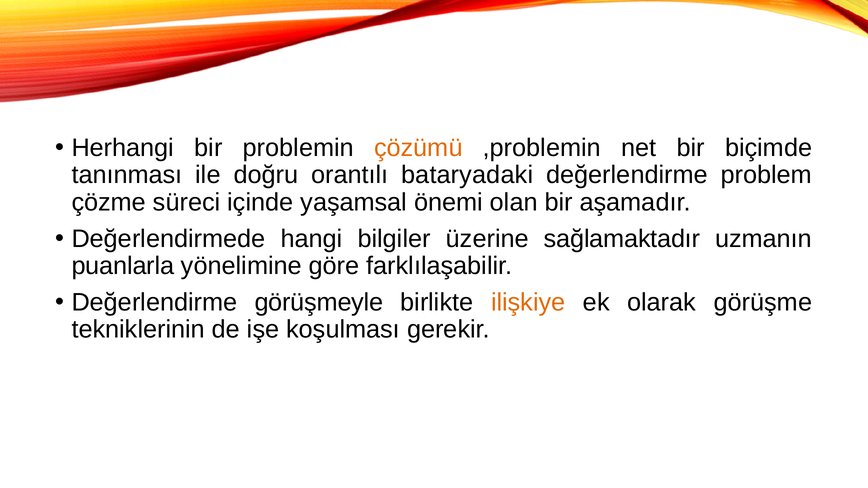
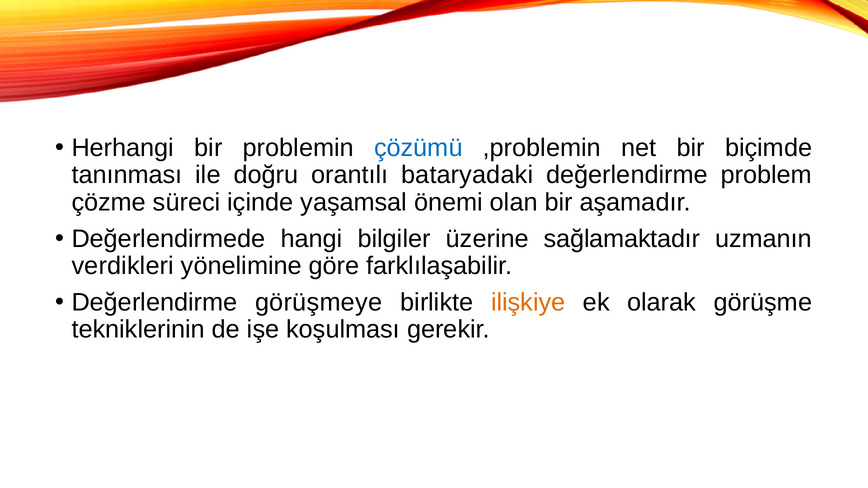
çözümü colour: orange -> blue (418, 148)
puanlarla: puanlarla -> verdikleri (123, 266)
görüşmeyle: görüşmeyle -> görüşmeye (319, 302)
